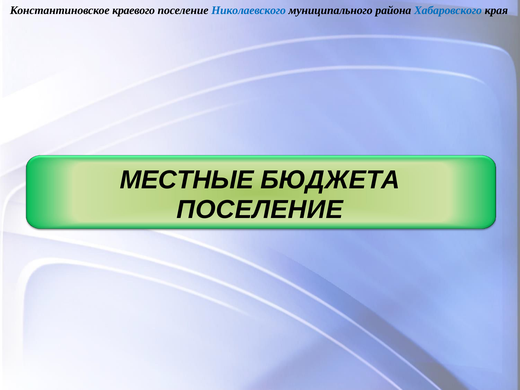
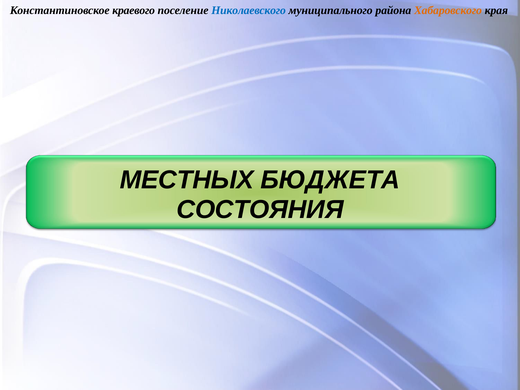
Хабаровского colour: blue -> orange (448, 10)
МЕСТНЫЕ: МЕСТНЫЕ -> МЕСТНЫХ (187, 180)
ПОСЕЛЕНИЕ: ПОСЕЛЕНИЕ -> СОСТОЯНИЯ (260, 210)
